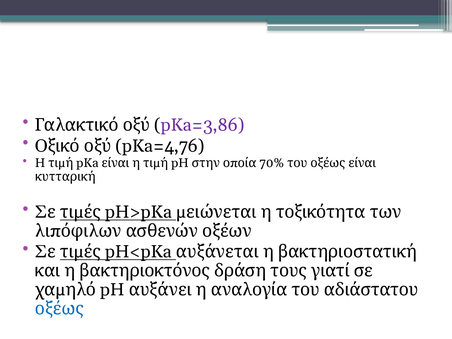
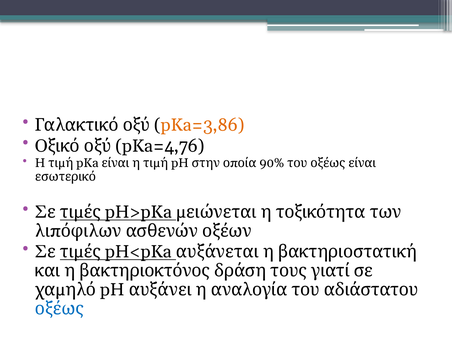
pKa=3,86 colour: purple -> orange (203, 125)
70%: 70% -> 90% (272, 163)
κυτταρική: κυτταρική -> εσωτερικό (65, 177)
